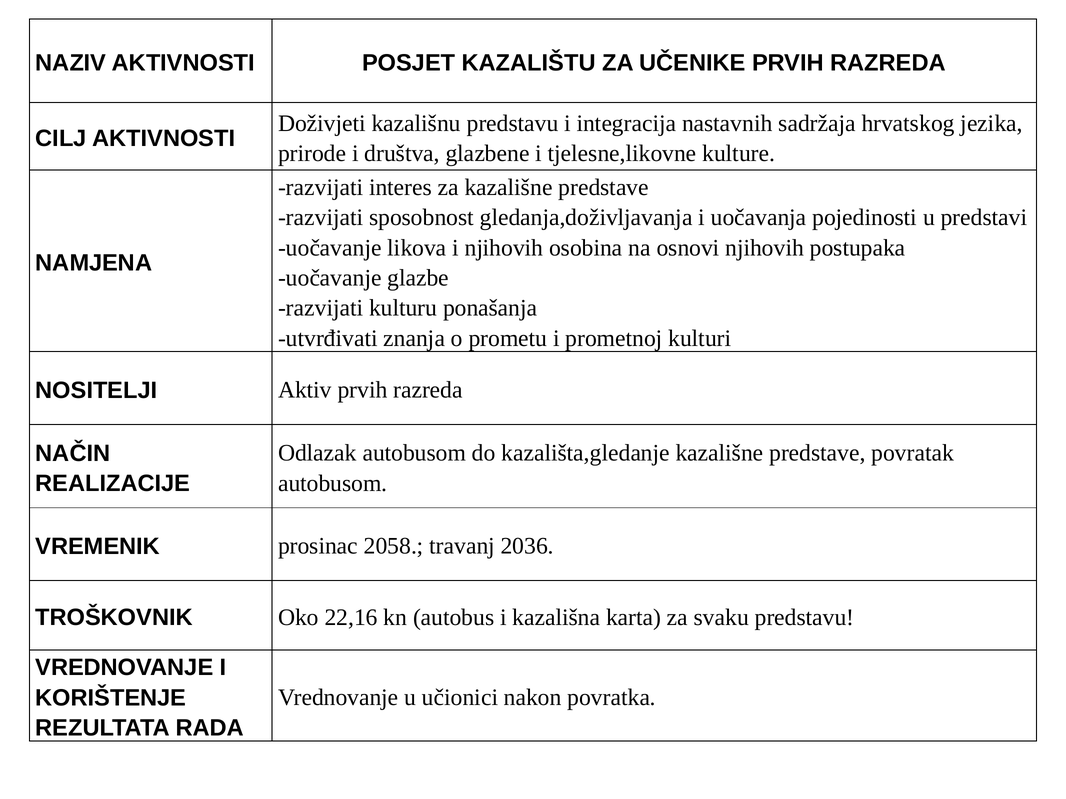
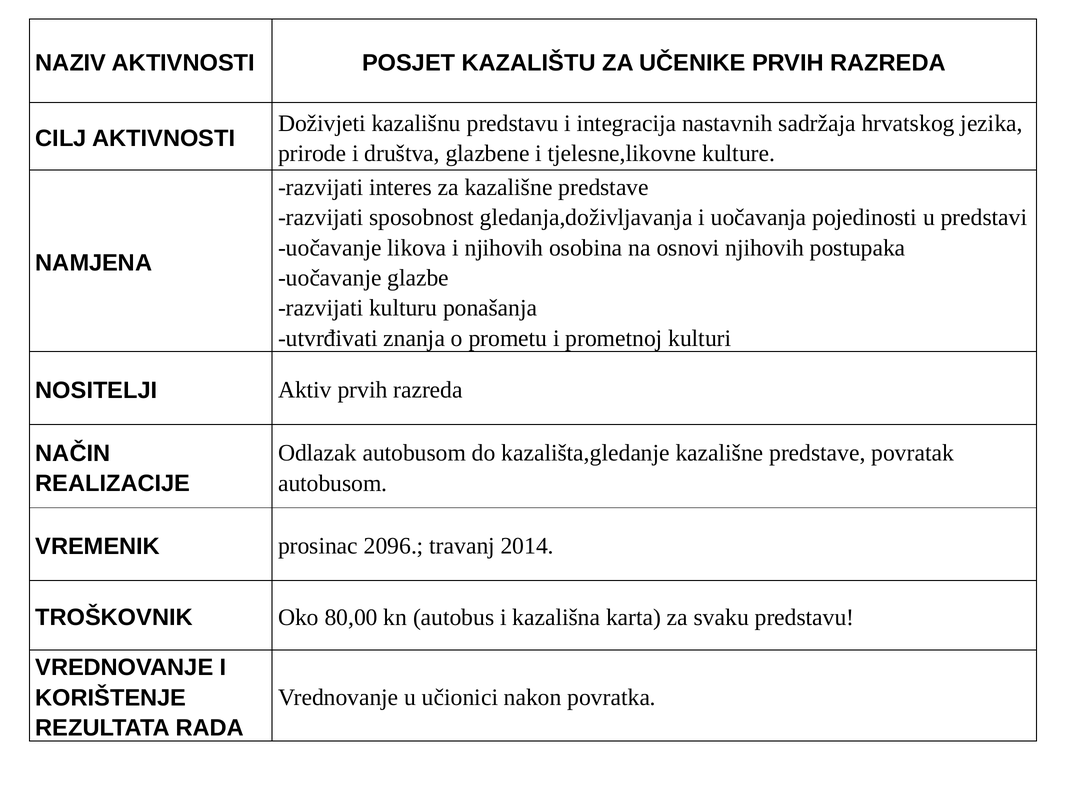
2058: 2058 -> 2096 (394, 547)
2036: 2036 -> 2014 (527, 547)
22,16: 22,16 -> 80,00 (351, 618)
